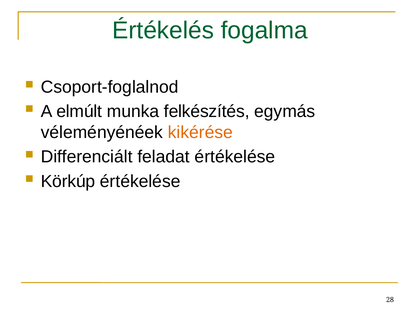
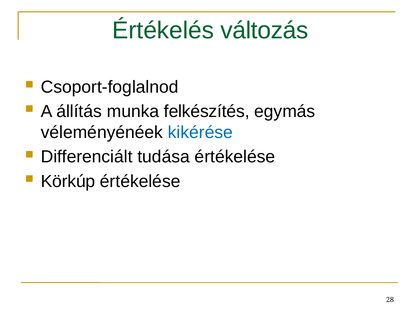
fogalma: fogalma -> változás (264, 30)
elmúlt: elmúlt -> állítás (79, 112)
kikérése colour: orange -> blue (200, 133)
feladat: feladat -> tudása (164, 157)
